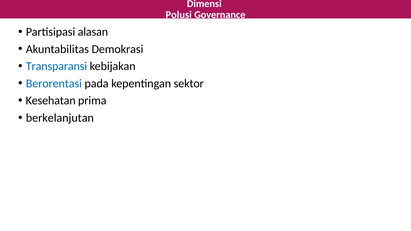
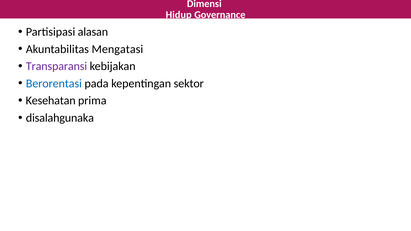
Polusi: Polusi -> Hidup (179, 15)
Demokrasi: Demokrasi -> Mengatasi (117, 49)
Transparansi colour: blue -> purple (57, 66)
berkelanjutan: berkelanjutan -> disalahgunaka (60, 118)
